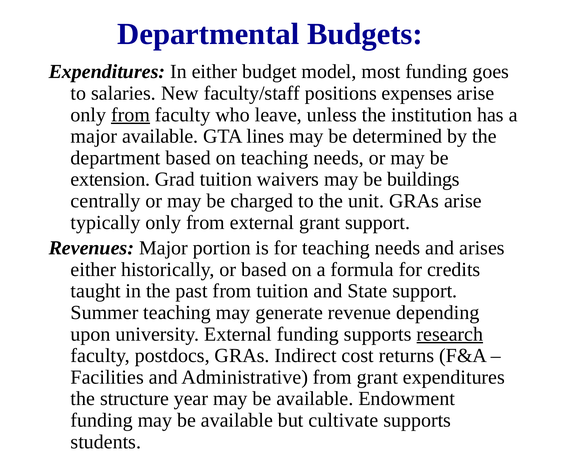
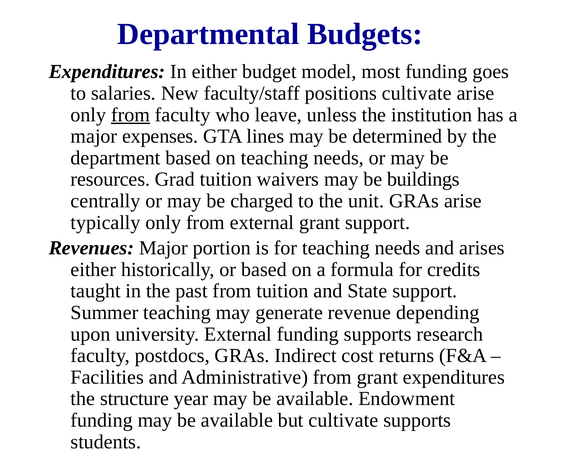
positions expenses: expenses -> cultivate (417, 93)
major available: available -> expenses (160, 136)
extension: extension -> resources (110, 179)
research underline: present -> none (450, 334)
